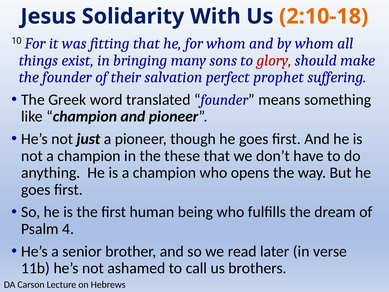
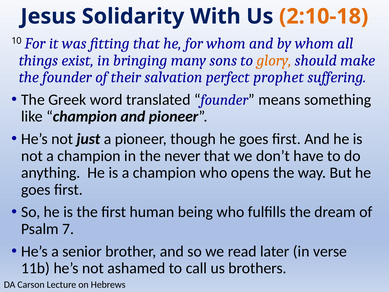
glory colour: red -> orange (274, 60)
these: these -> never (182, 156)
4: 4 -> 7 (68, 229)
